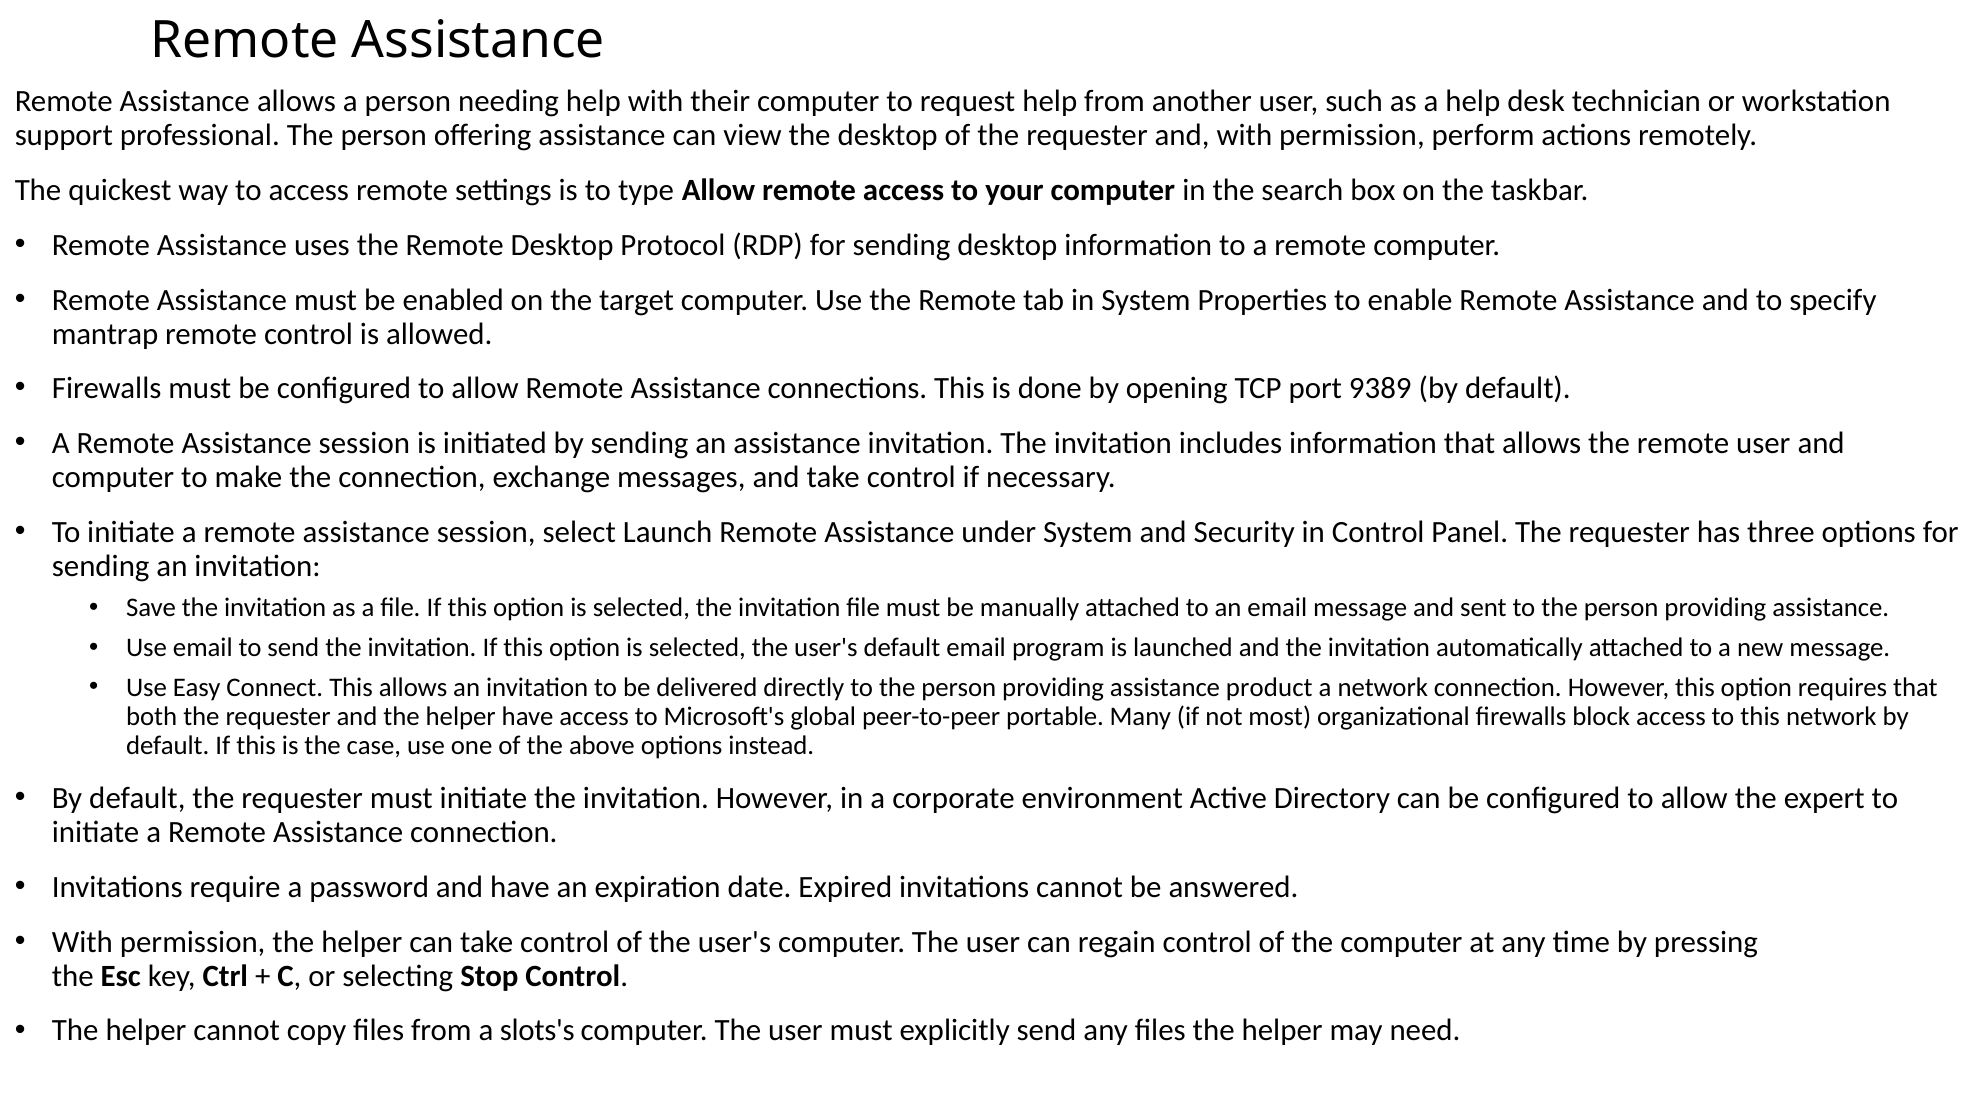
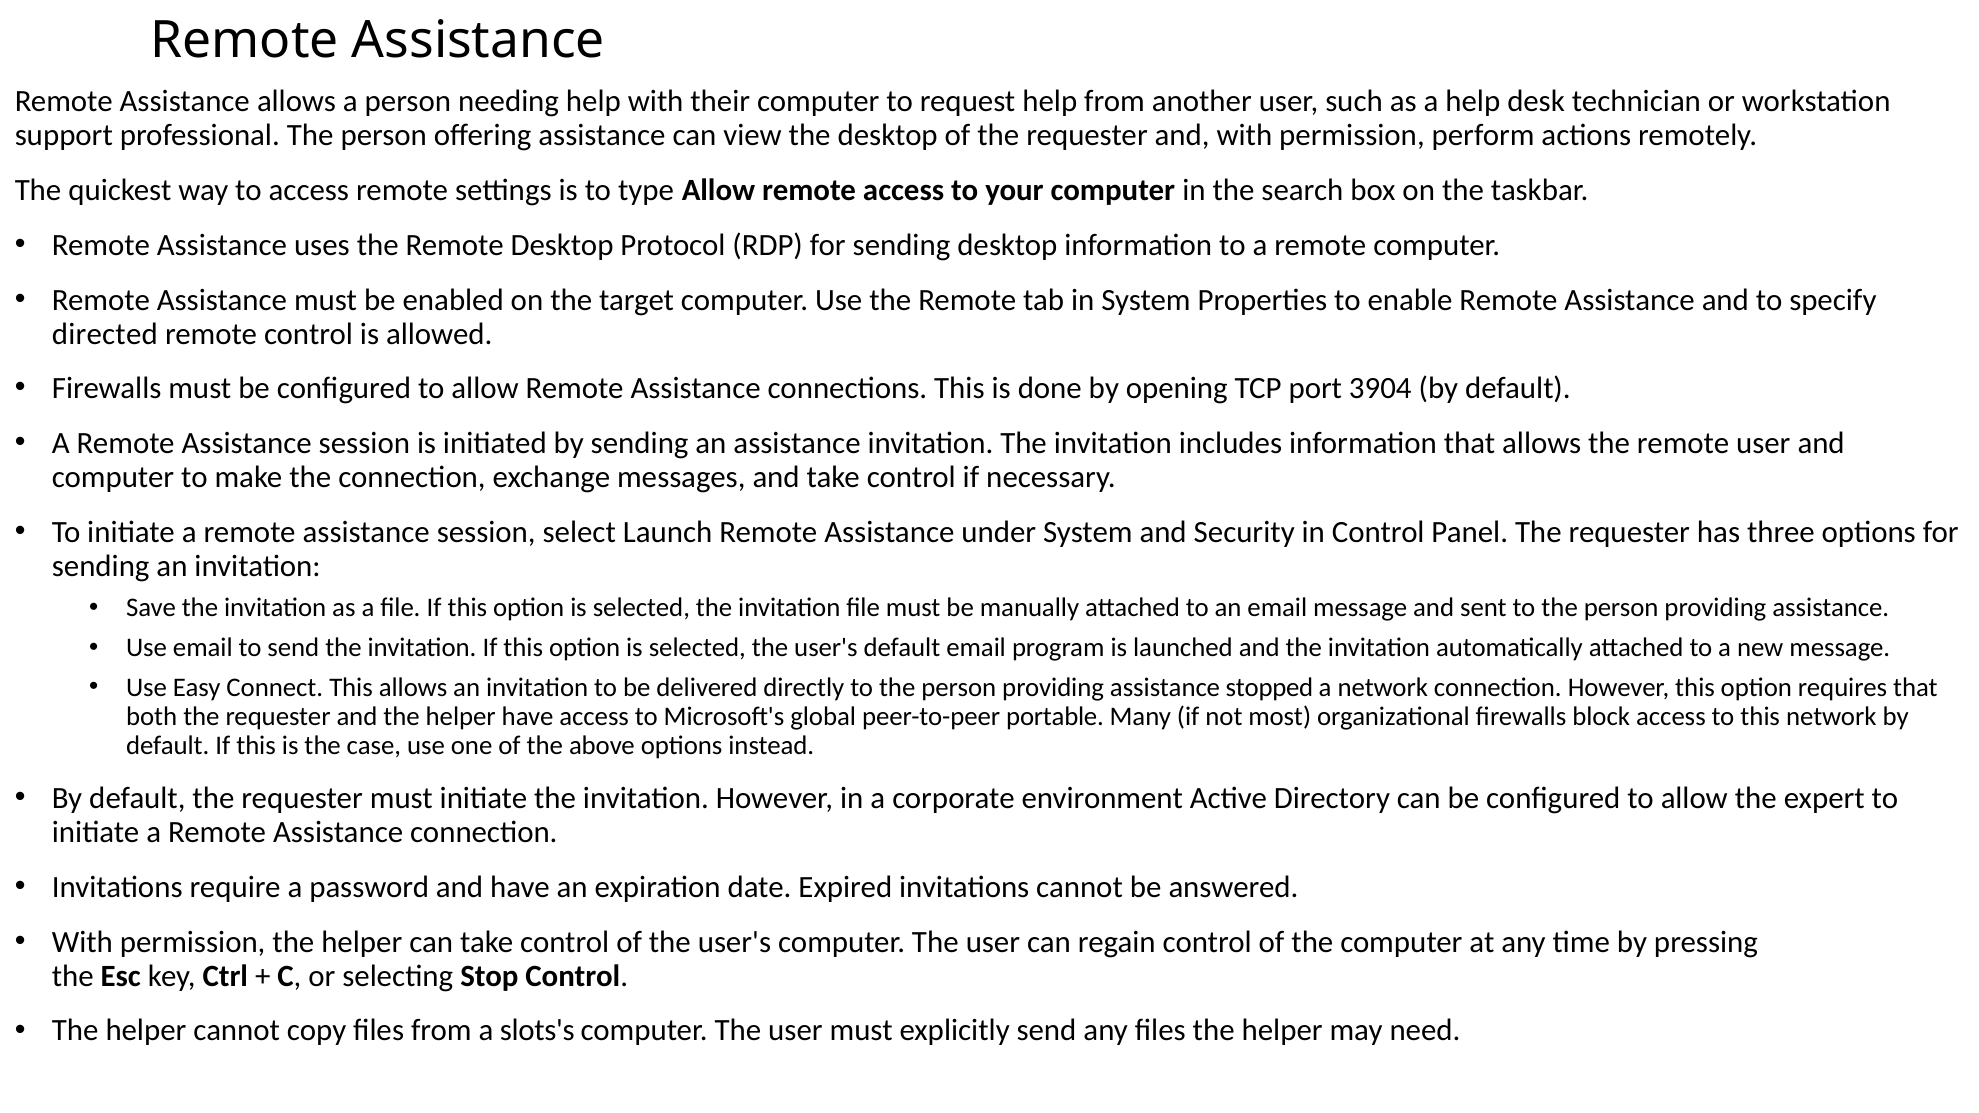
mantrap: mantrap -> directed (105, 334)
9389: 9389 -> 3904 (1380, 389)
product: product -> stopped (1270, 687)
